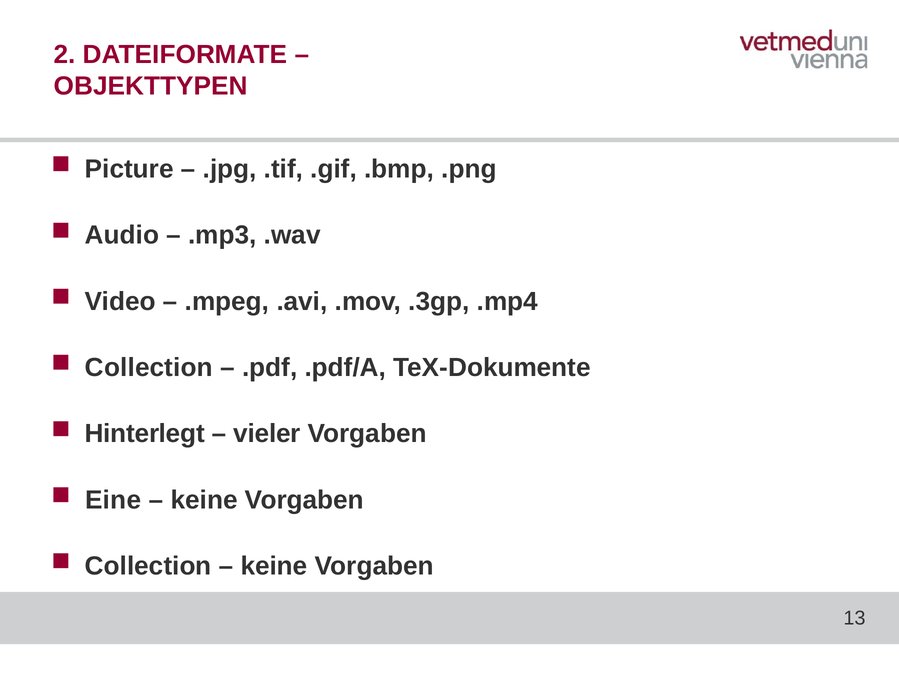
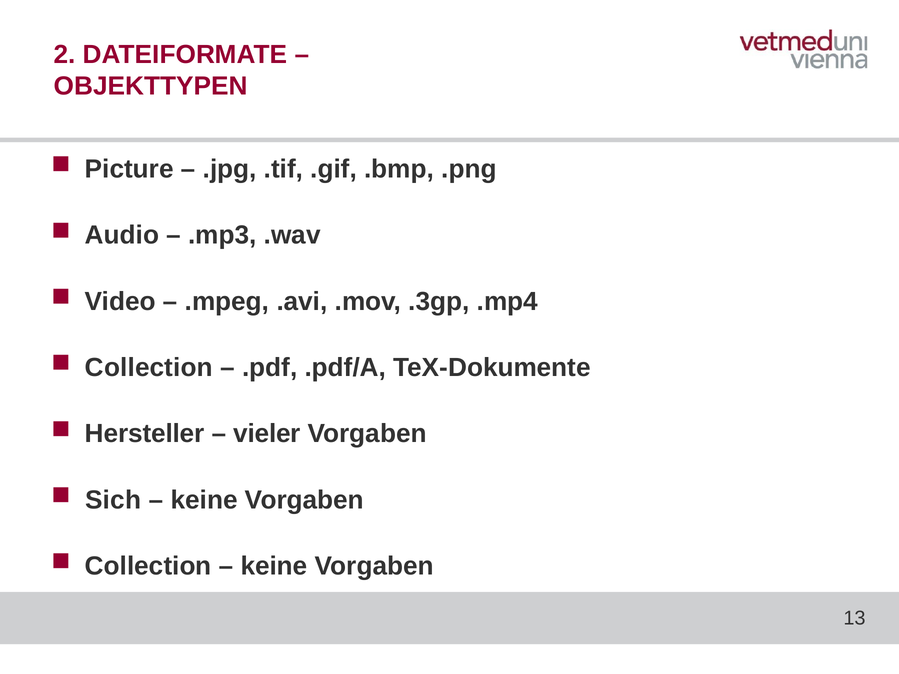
Hinterlegt: Hinterlegt -> Hersteller (145, 434)
Eine: Eine -> Sich (113, 500)
